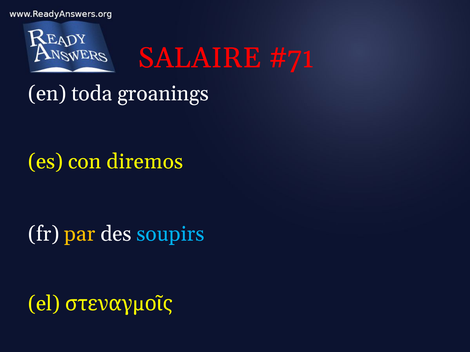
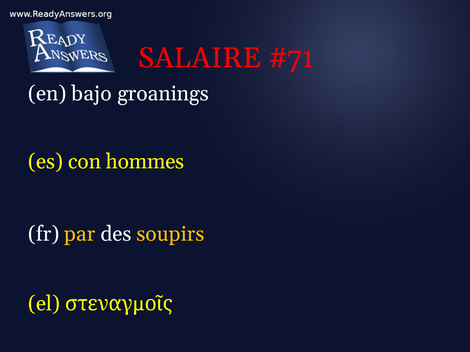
toda: toda -> bajo (92, 94)
diremos: diremos -> hommes (145, 162)
soupirs colour: light blue -> yellow (171, 234)
